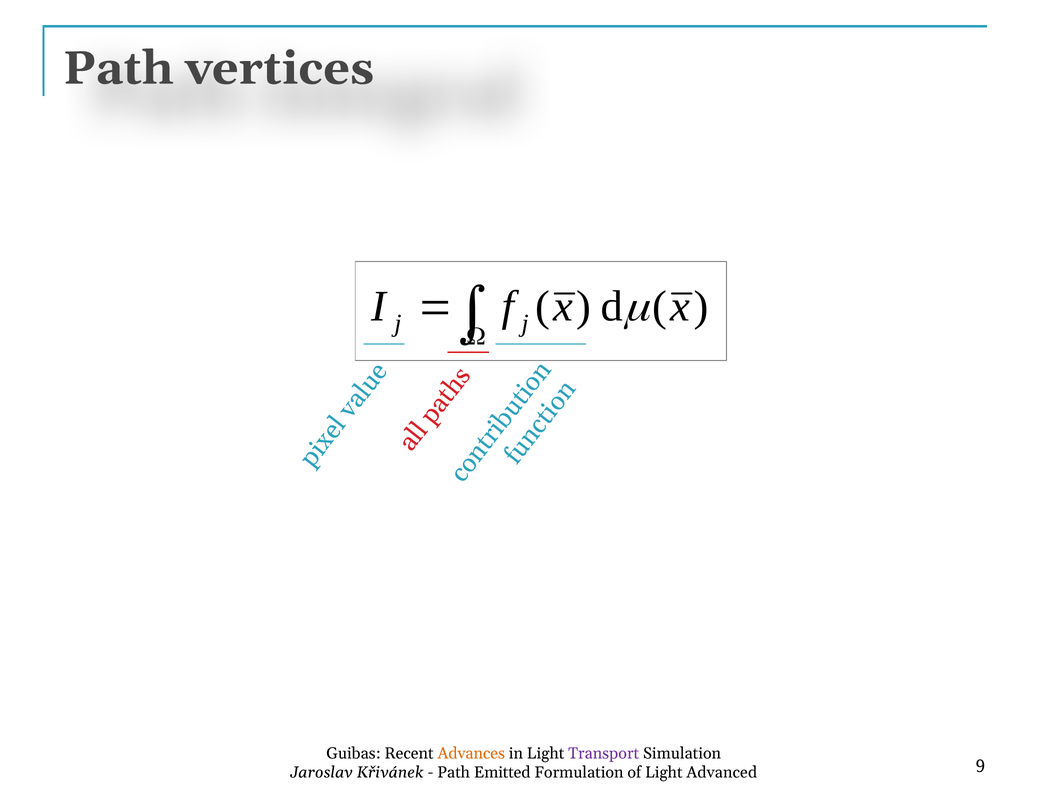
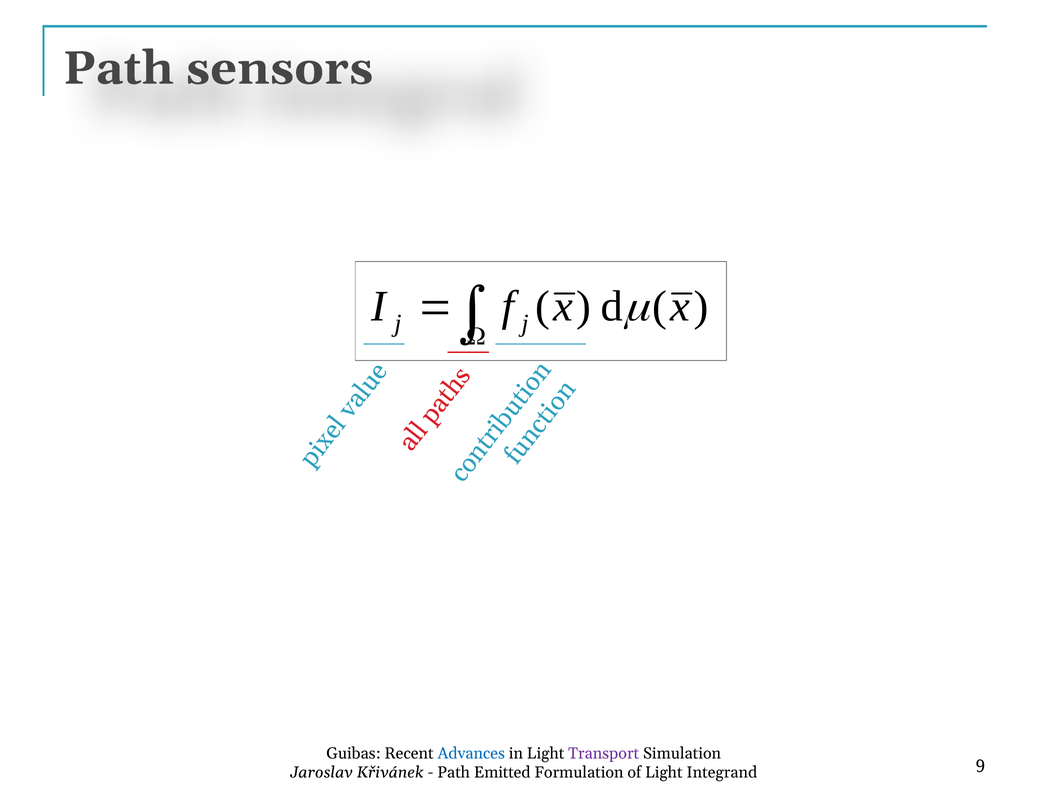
vertices: vertices -> sensors (279, 68)
Advances colour: orange -> blue (471, 753)
Advanced: Advanced -> Integrand (722, 773)
